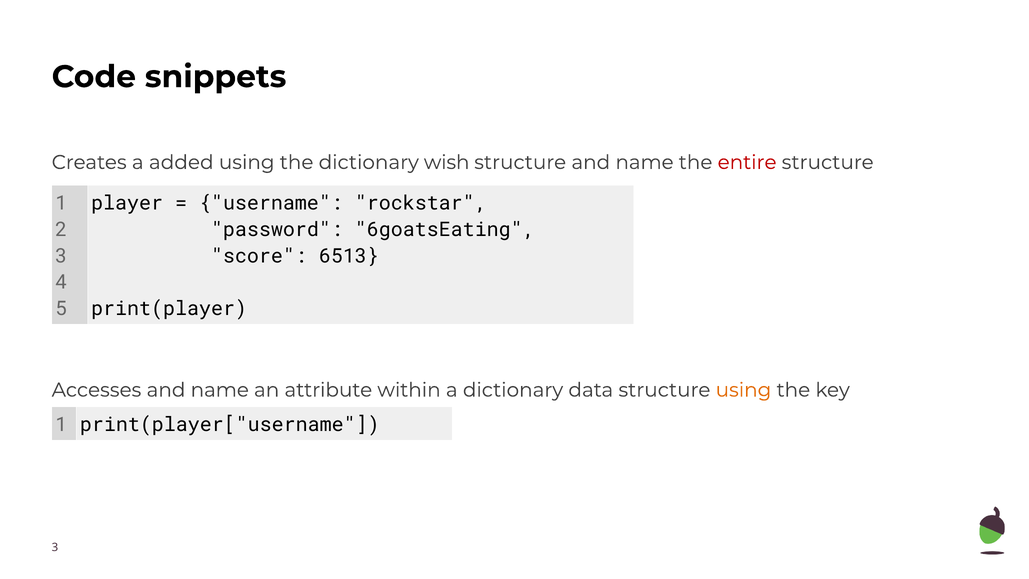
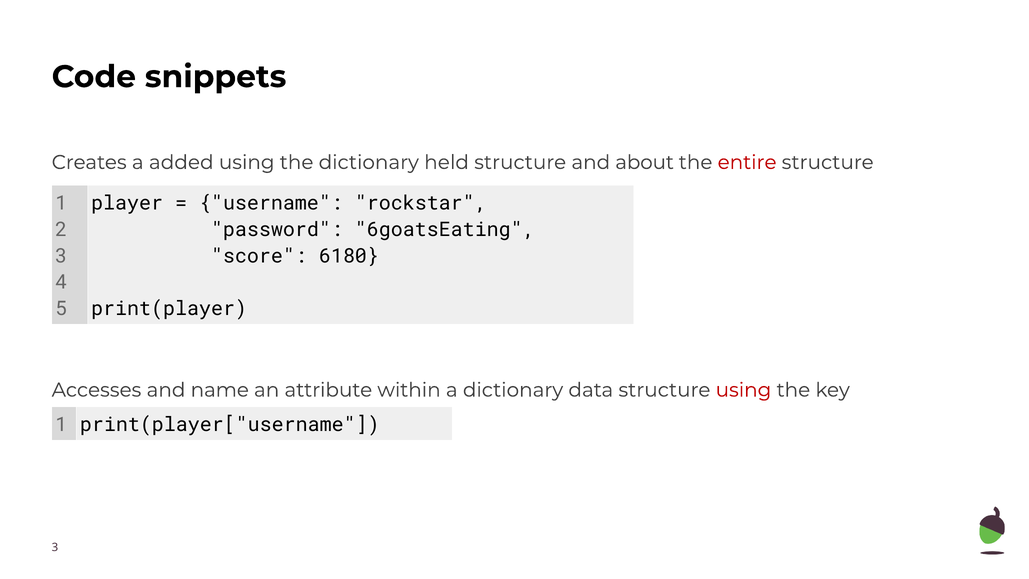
wish: wish -> held (447, 162)
structure and name: name -> about (645, 162)
6513: 6513 -> 6180 (349, 256)
using colour: orange -> red (743, 390)
